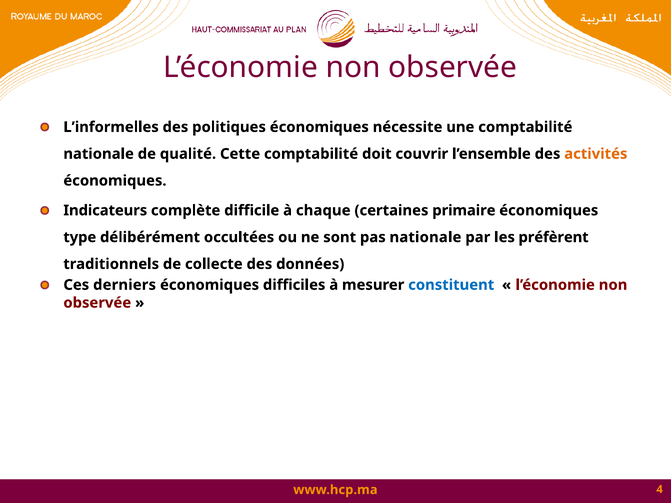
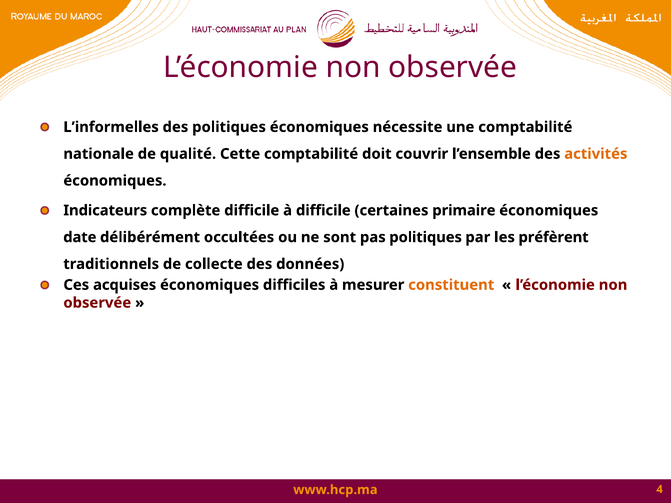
à chaque: chaque -> difficile (323, 211)
type: type -> date (80, 237)
pas nationale: nationale -> politiques (426, 237)
derniers: derniers -> acquises (125, 285)
constituent colour: blue -> orange (451, 285)
